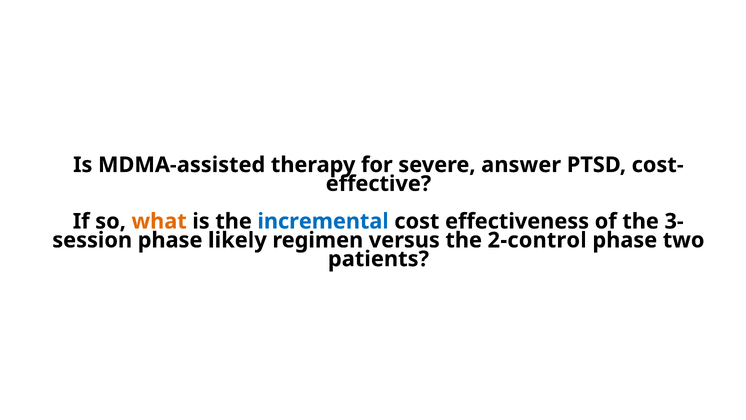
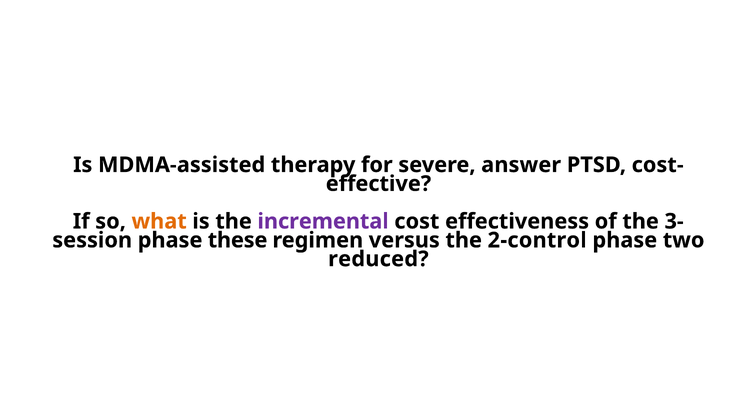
incremental colour: blue -> purple (323, 221)
likely: likely -> these (238, 240)
patients: patients -> reduced (378, 259)
